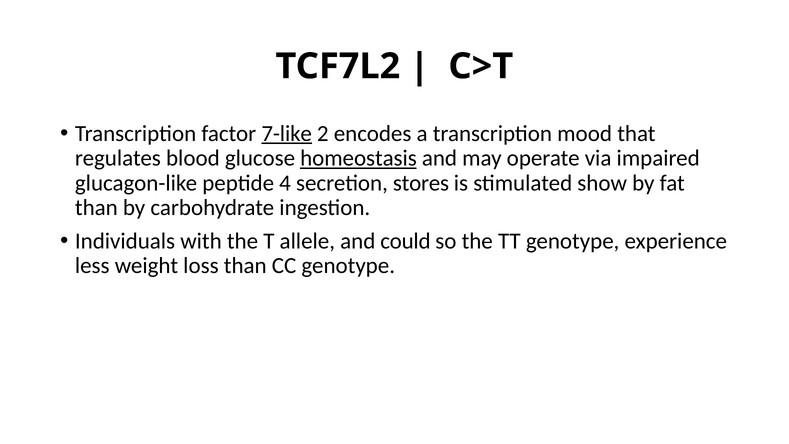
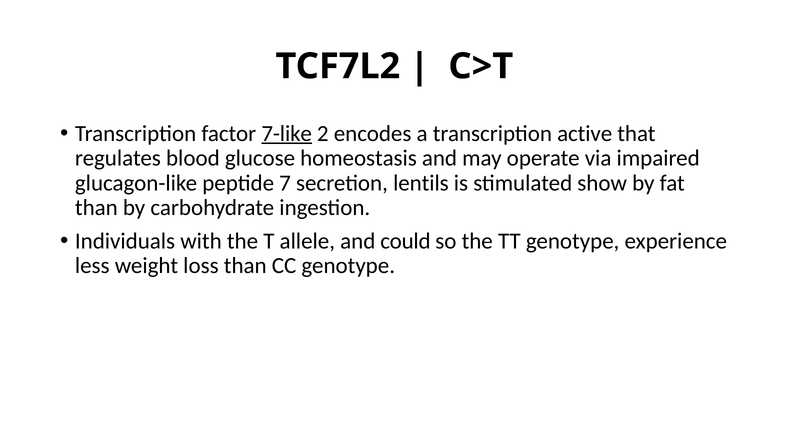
mood: mood -> active (585, 133)
homeostasis underline: present -> none (358, 158)
4: 4 -> 7 (285, 183)
stores: stores -> lentils (421, 183)
